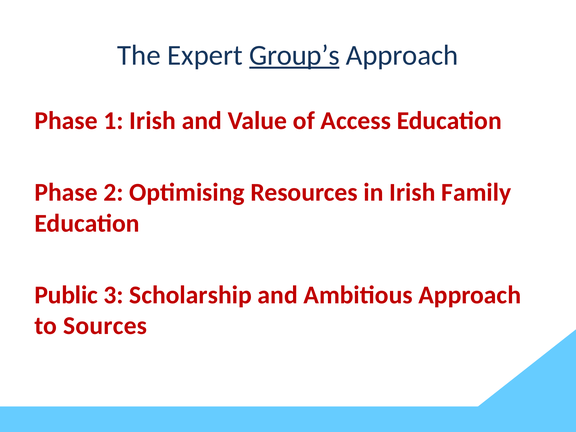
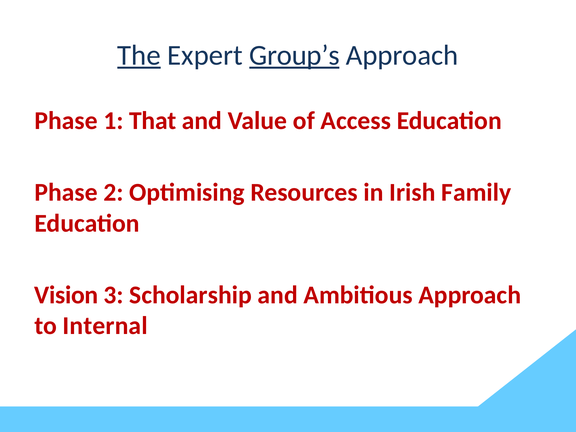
The underline: none -> present (139, 55)
1 Irish: Irish -> That (153, 121)
Public: Public -> Vision (66, 295)
Sources: Sources -> Internal (105, 326)
